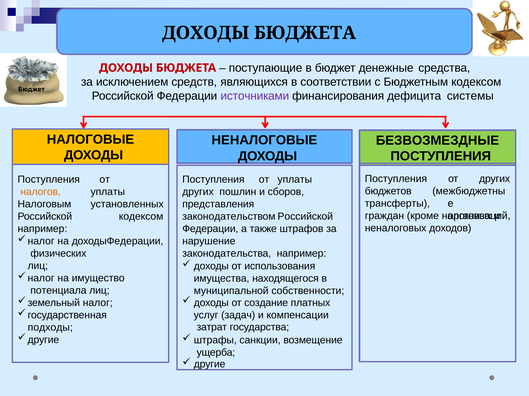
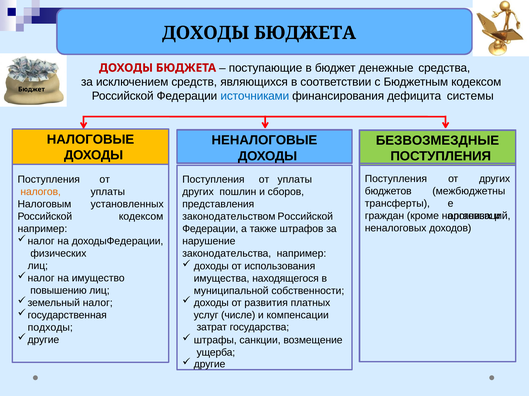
источниками colour: purple -> blue (255, 96)
потенциала: потенциала -> повышению (58, 291)
создание: создание -> развития (266, 303)
задач: задач -> числе (238, 316)
